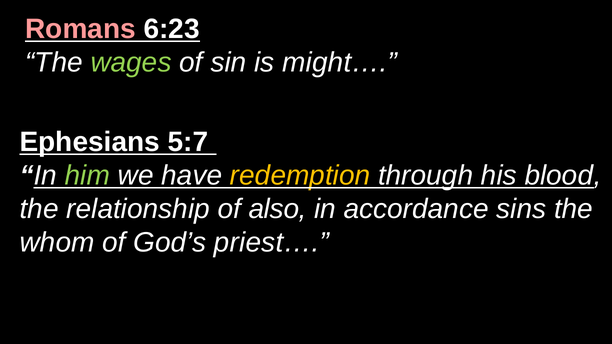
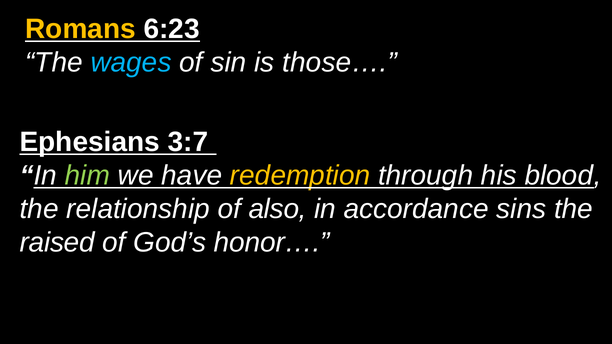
Romans colour: pink -> yellow (80, 29)
wages colour: light green -> light blue (131, 63)
might…: might… -> those… (340, 63)
5:7: 5:7 -> 3:7 (188, 142)
whom: whom -> raised (57, 243)
priest…: priest… -> honor… (272, 243)
